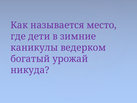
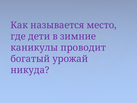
ведерком: ведерком -> проводит (83, 48)
